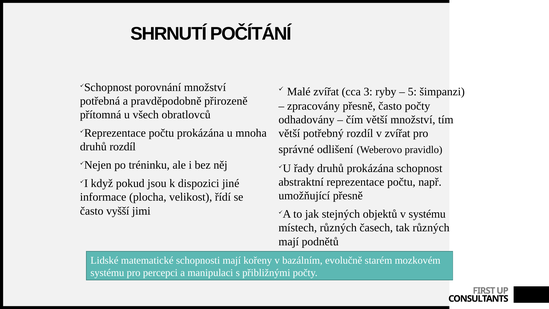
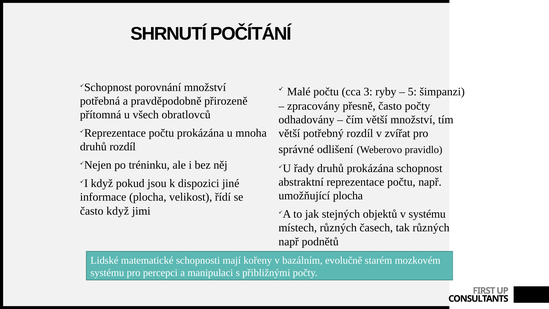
Malé zvířat: zvířat -> počtu (326, 92)
umožňující přesně: přesně -> plocha (348, 196)
často vyšší: vyšší -> když (118, 211)
mají: mají -> např (289, 241)
